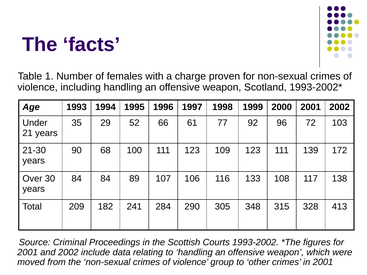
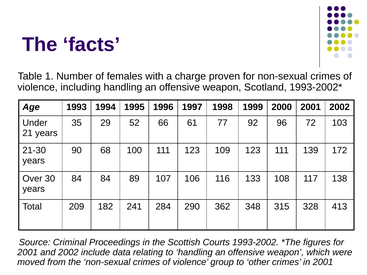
305: 305 -> 362 (222, 207)
